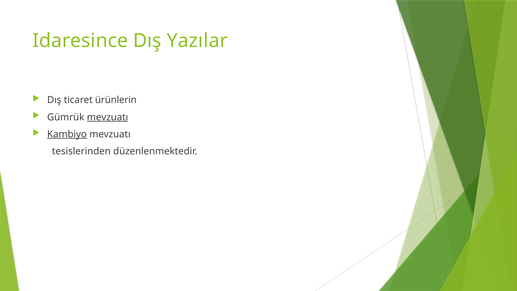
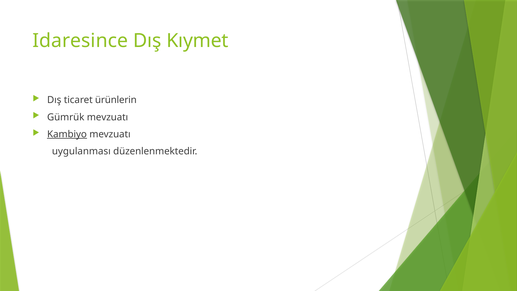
Yazılar: Yazılar -> Kıymet (197, 41)
mevzuatı underline: present -> none (108, 117)
tesislerinden: tesislerinden -> uygulanması (81, 151)
